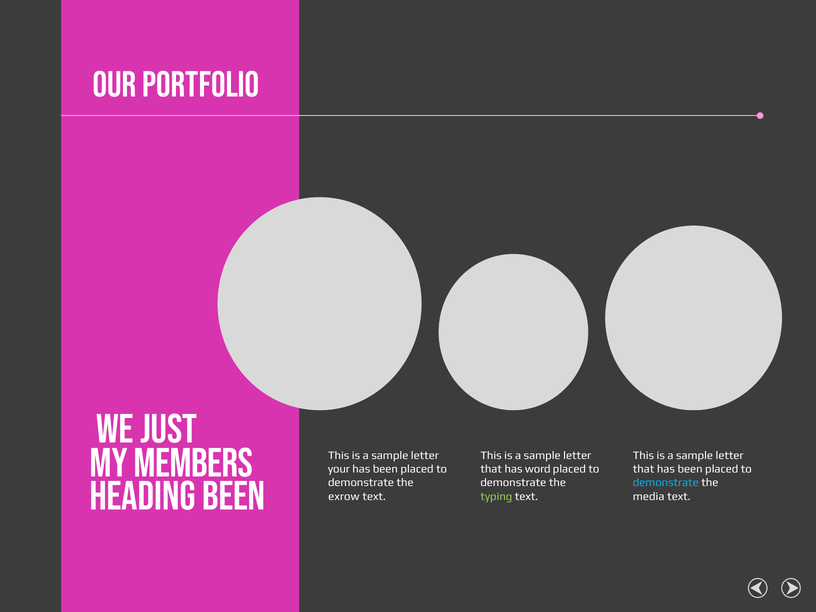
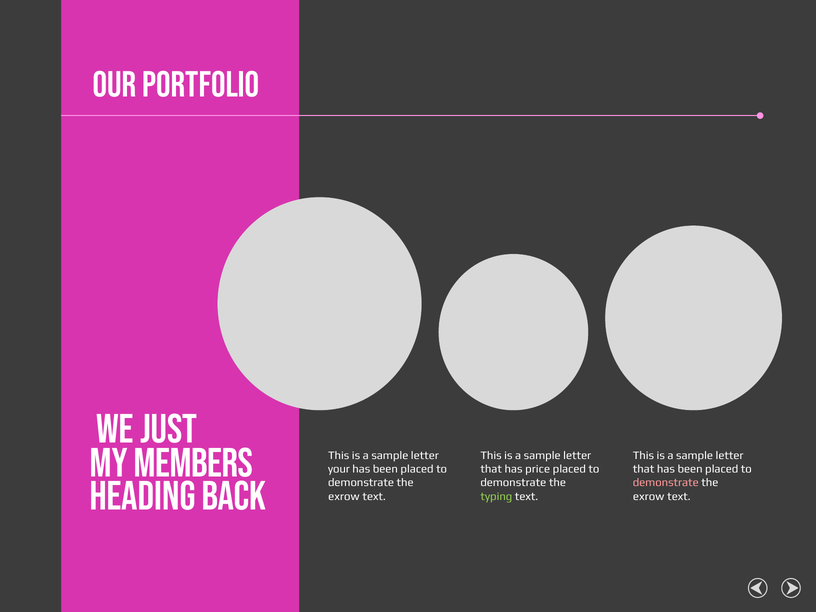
word: word -> price (538, 469)
demonstrate colour: light blue -> pink (666, 483)
HEADING BEEN: BEEN -> BACK (234, 496)
media: media -> exrow (649, 496)
